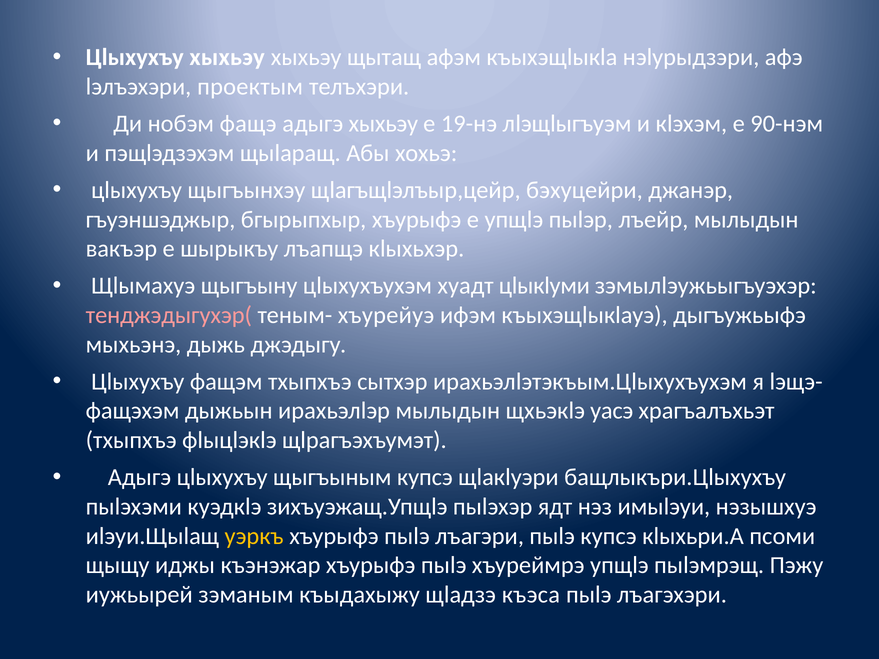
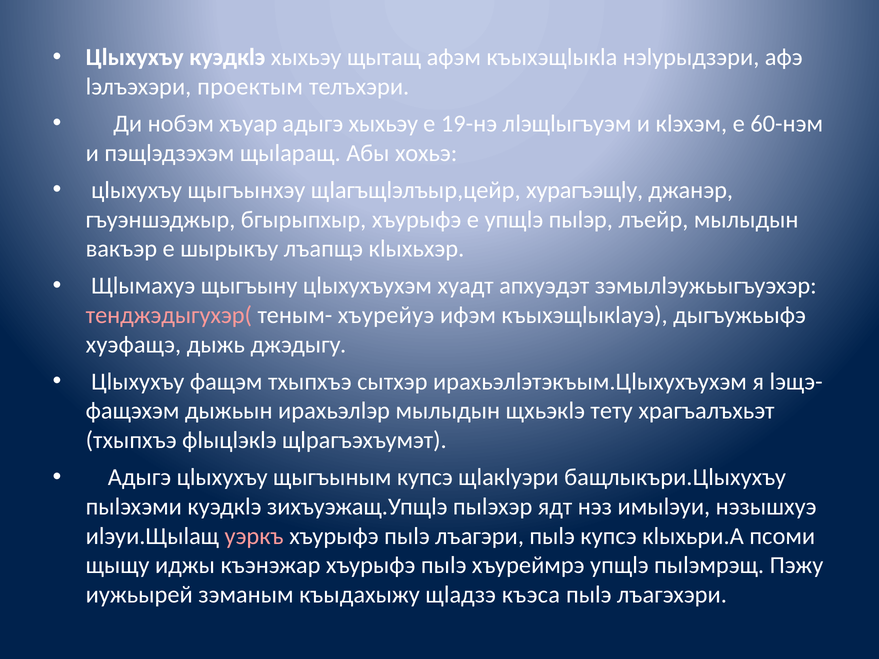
Цlыхухъу хыхьэу: хыхьэу -> куэдкlэ (227, 57)
фащэ: фащэ -> хъуар (248, 124)
90-нэм: 90-нэм -> 60-нэм (787, 124)
бэхуцейри: бэхуцейри -> хурагъэщlу (585, 190)
цlыкlуми: цlыкlуми -> апхуэдэт (544, 286)
мыхьэнэ: мыхьэнэ -> хуэфащэ (133, 345)
уасэ: уасэ -> тету (612, 411)
уэркъ colour: yellow -> pink (254, 536)
